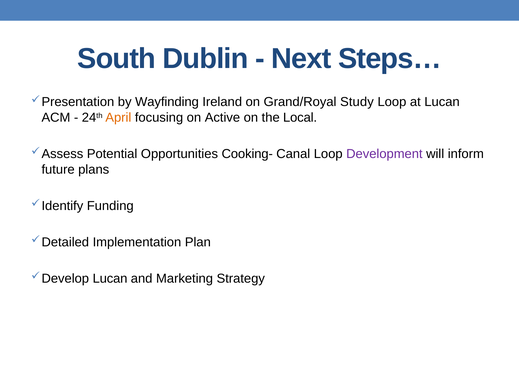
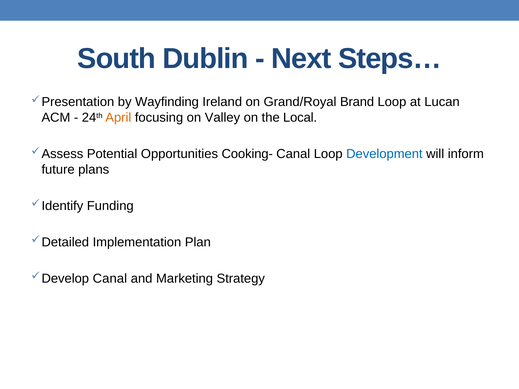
Study: Study -> Brand (357, 102)
Active: Active -> Valley (222, 118)
Development colour: purple -> blue (384, 154)
Lucan: Lucan -> Canal (110, 279)
